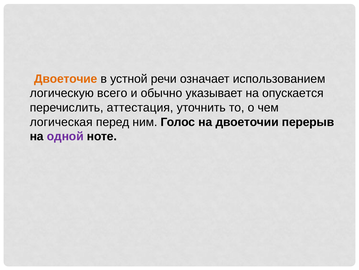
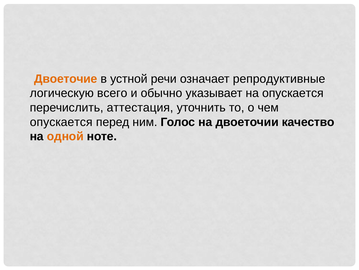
использованием: использованием -> репродуктивные (279, 79)
логическая: логическая -> опускается (61, 122)
перерыв: перерыв -> качество (308, 122)
одной colour: purple -> orange (65, 136)
